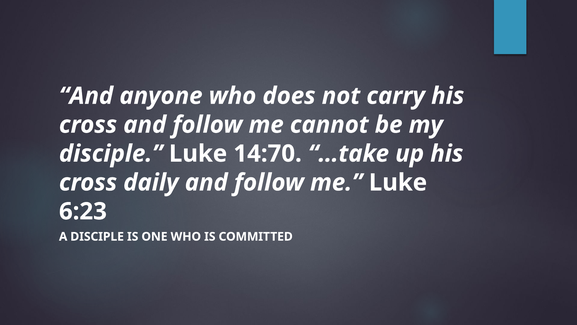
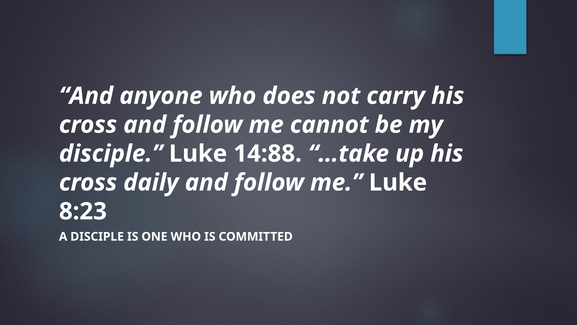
14:70: 14:70 -> 14:88 (268, 153)
6:23: 6:23 -> 8:23 (83, 211)
